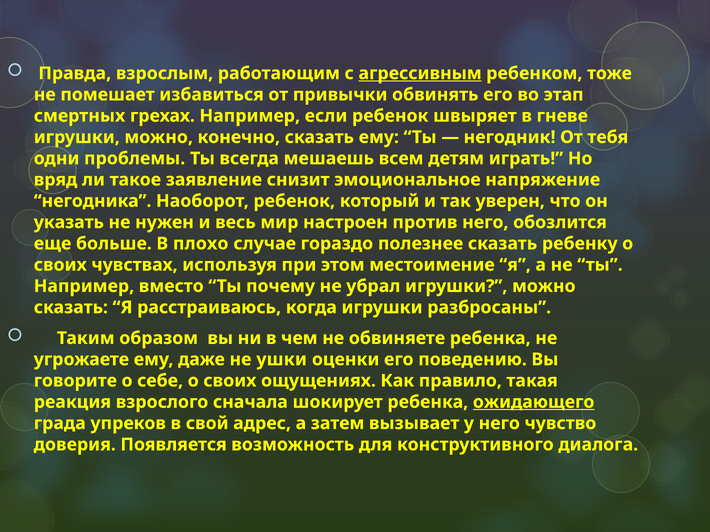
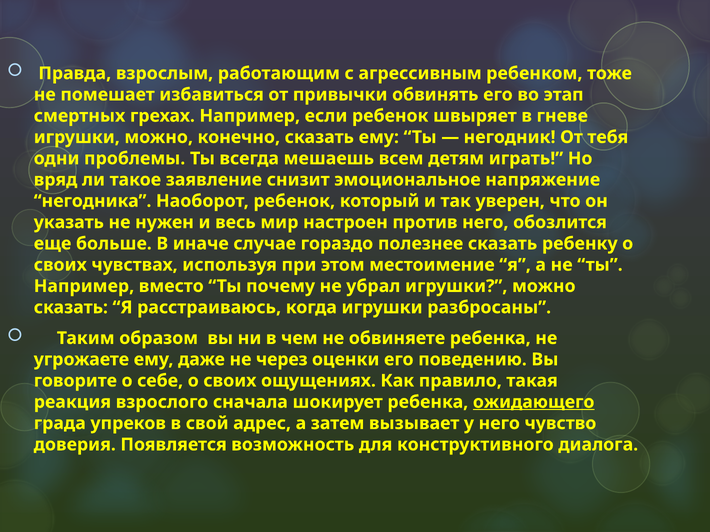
агрессивным underline: present -> none (420, 73)
плохо: плохо -> иначе (201, 244)
ушки: ушки -> через (282, 360)
